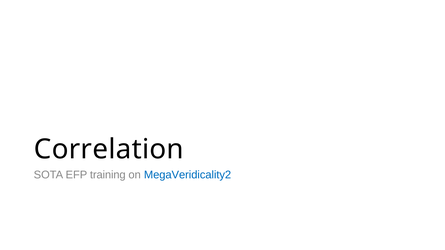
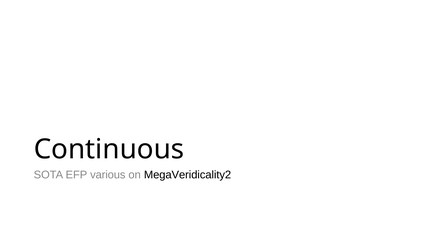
Correlation: Correlation -> Continuous (109, 150)
training: training -> various (108, 175)
MegaVeridicality2 colour: blue -> black (188, 175)
